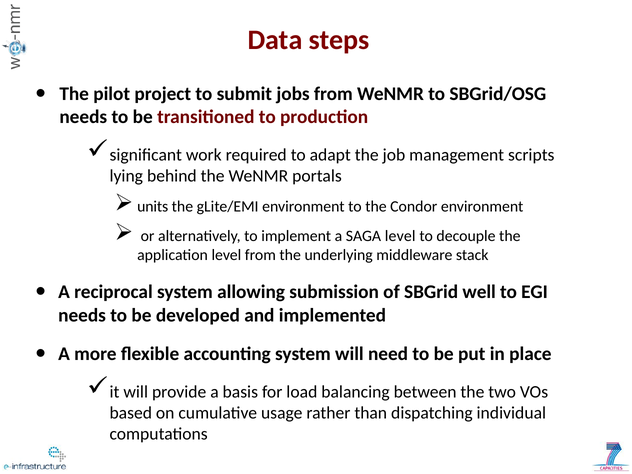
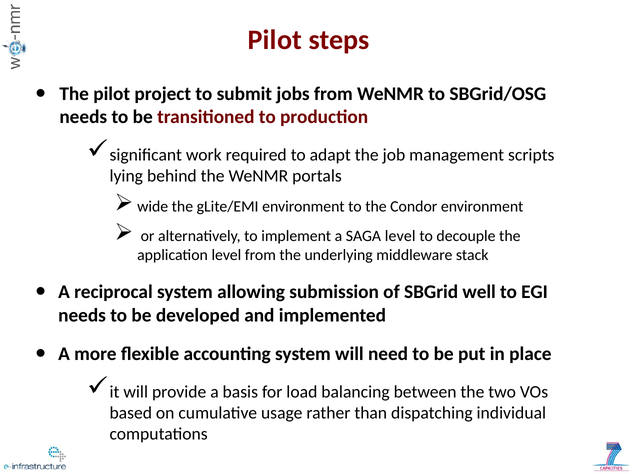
Data: Data -> Pilot (275, 40)
units: units -> wide (153, 206)
